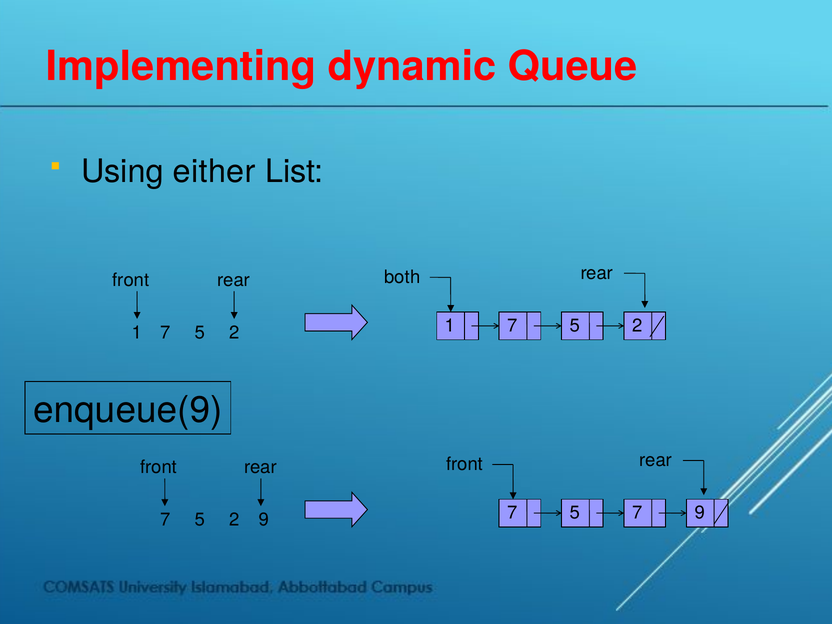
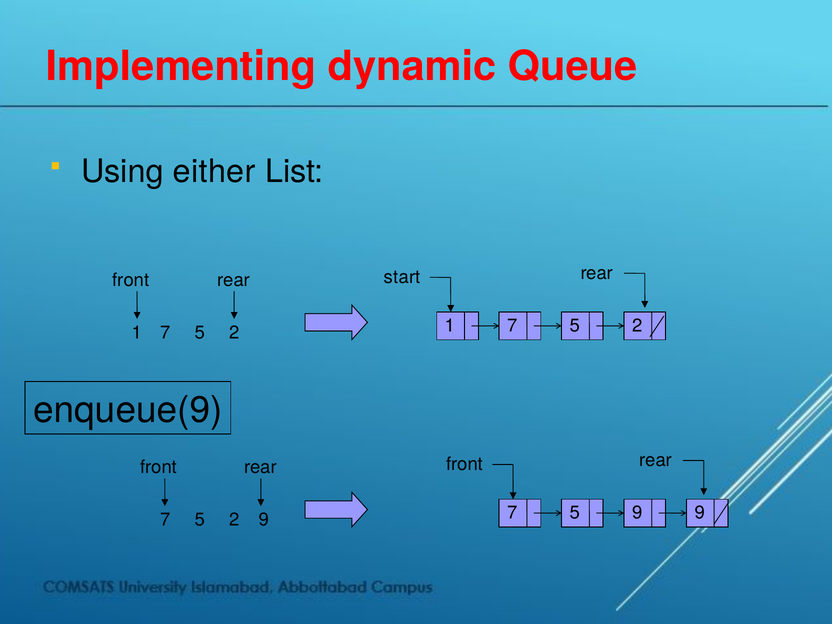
both: both -> start (402, 277)
7 5 7: 7 -> 9 (637, 513)
